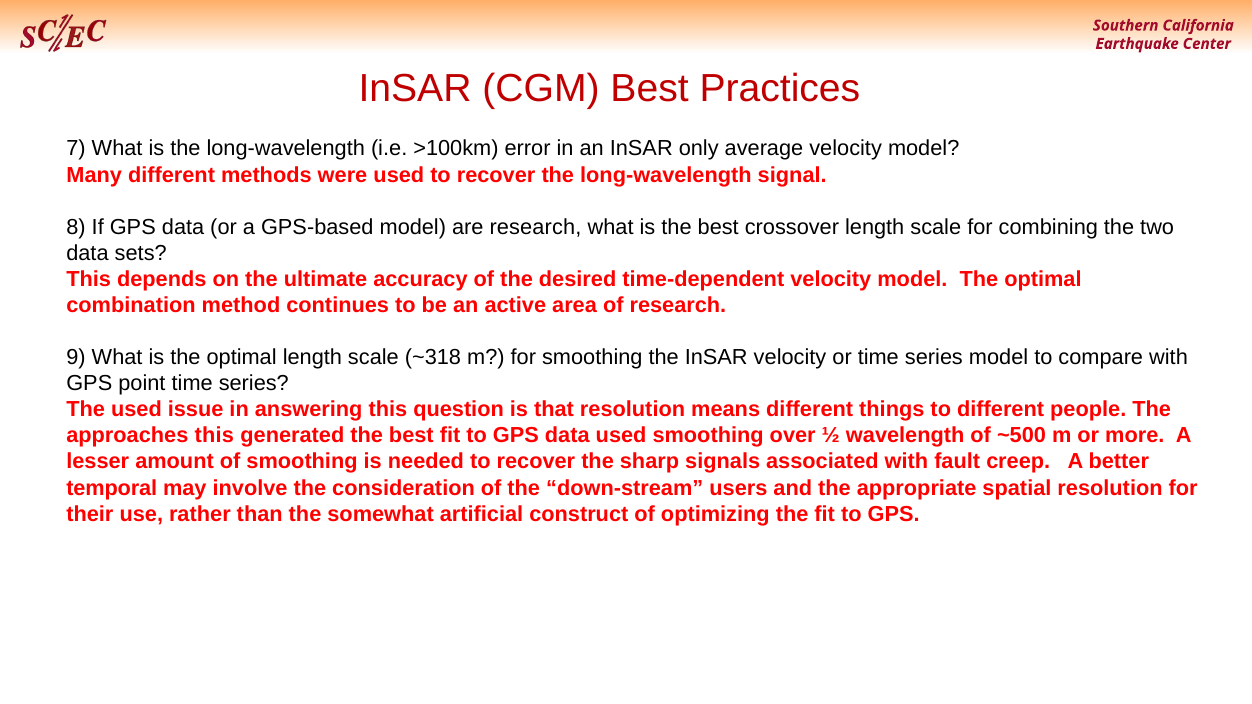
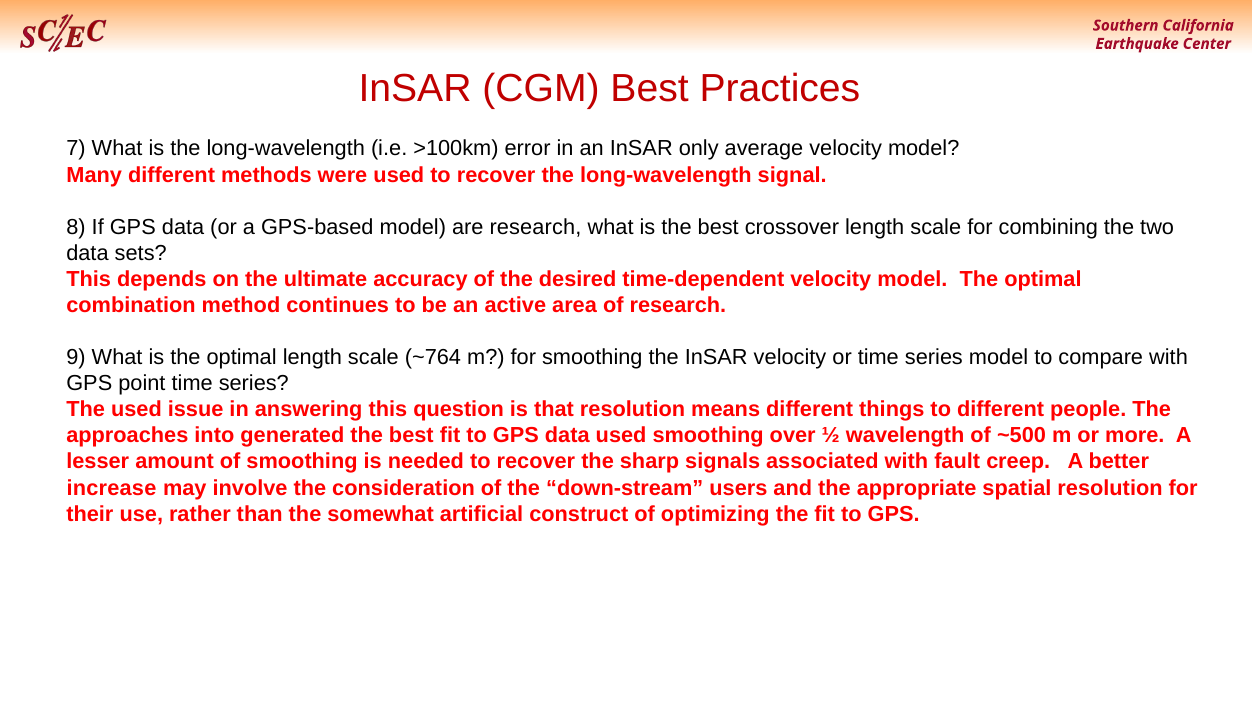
~318: ~318 -> ~764 (433, 358)
approaches this: this -> into (214, 436)
temporal: temporal -> increase (112, 488)
